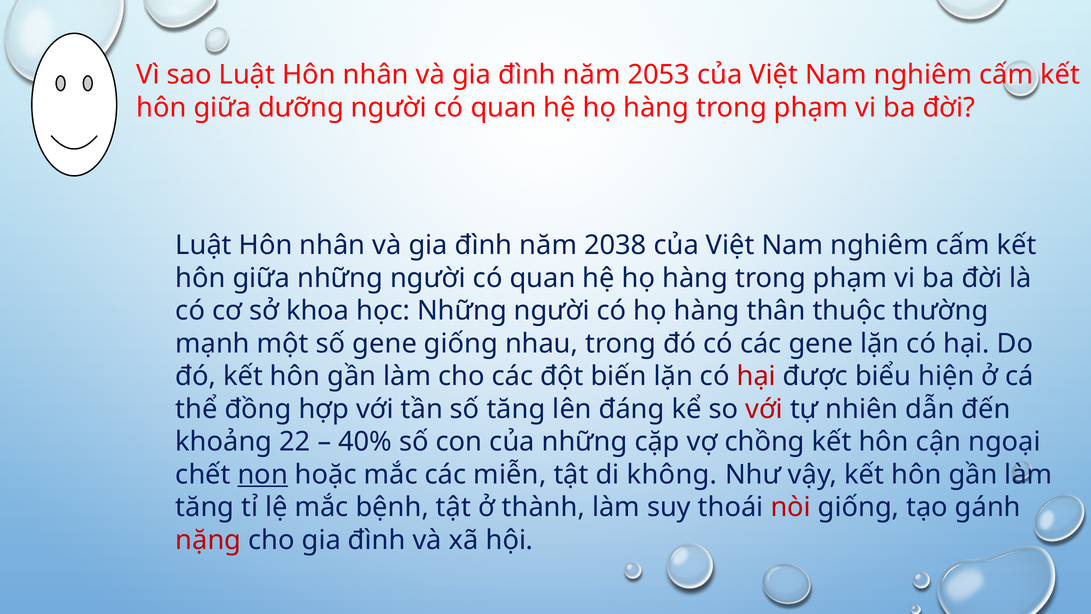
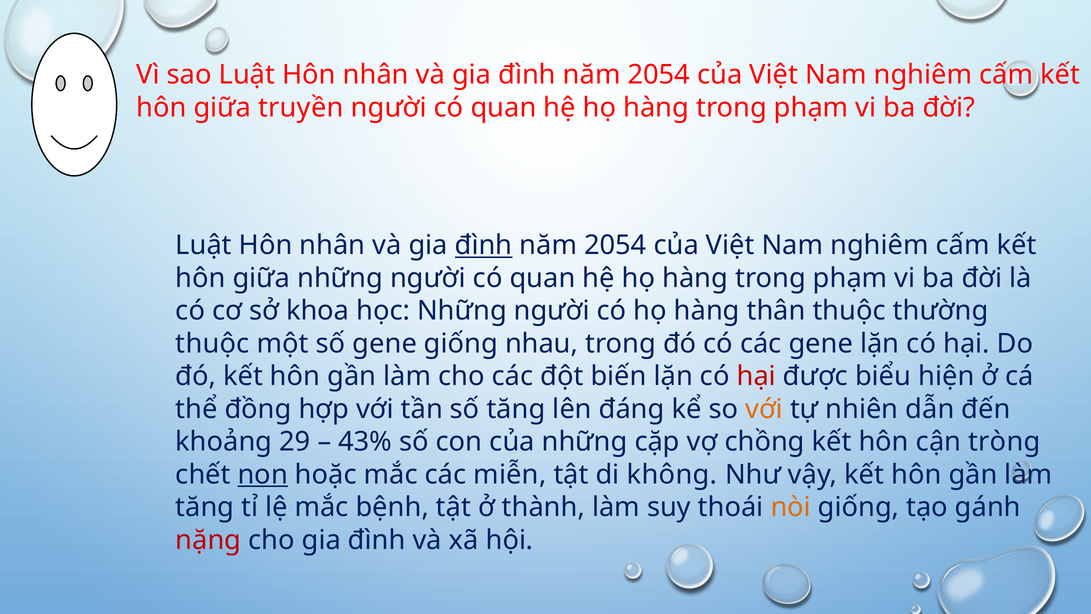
2053: 2053 -> 2054 (659, 75)
dưỡng: dưỡng -> truyền (301, 108)
đình underline: none -> present (484, 245)
2038: 2038 -> 2054 (615, 245)
mạnh: mạnh -> thuộc (212, 343)
với colour: red -> orange (764, 409)
22: 22 -> 29 (295, 442)
40%: 40% -> 43% (365, 442)
ngoại: ngoại -> tròng (1004, 442)
nòi colour: red -> orange (791, 507)
